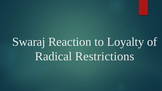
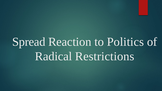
Swaraj: Swaraj -> Spread (29, 42)
Loyalty: Loyalty -> Politics (125, 42)
